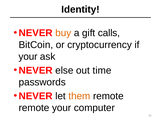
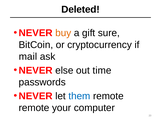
Identity: Identity -> Deleted (81, 9)
calls: calls -> sure (109, 33)
your: your -> mail (28, 56)
them colour: orange -> blue (79, 96)
